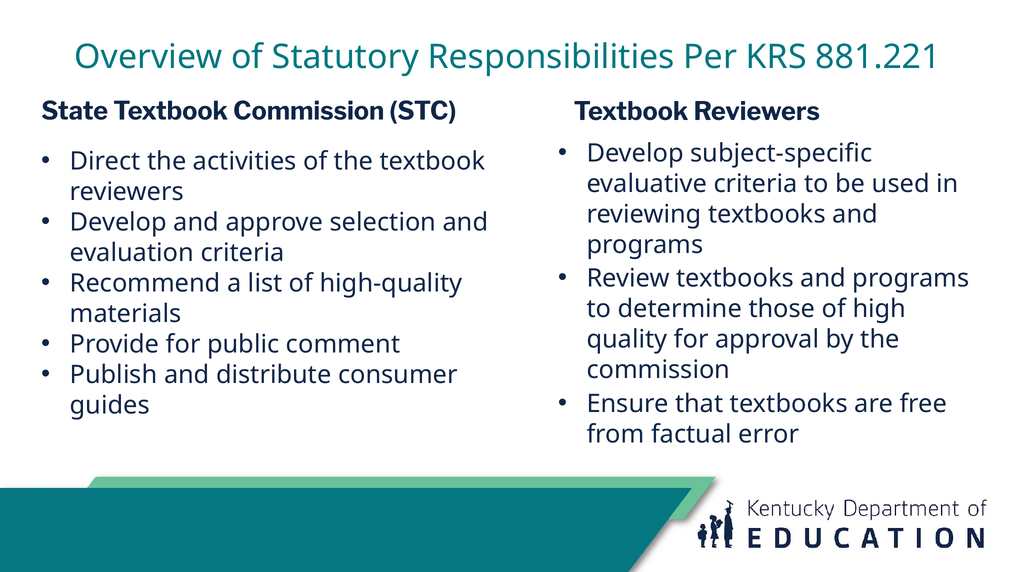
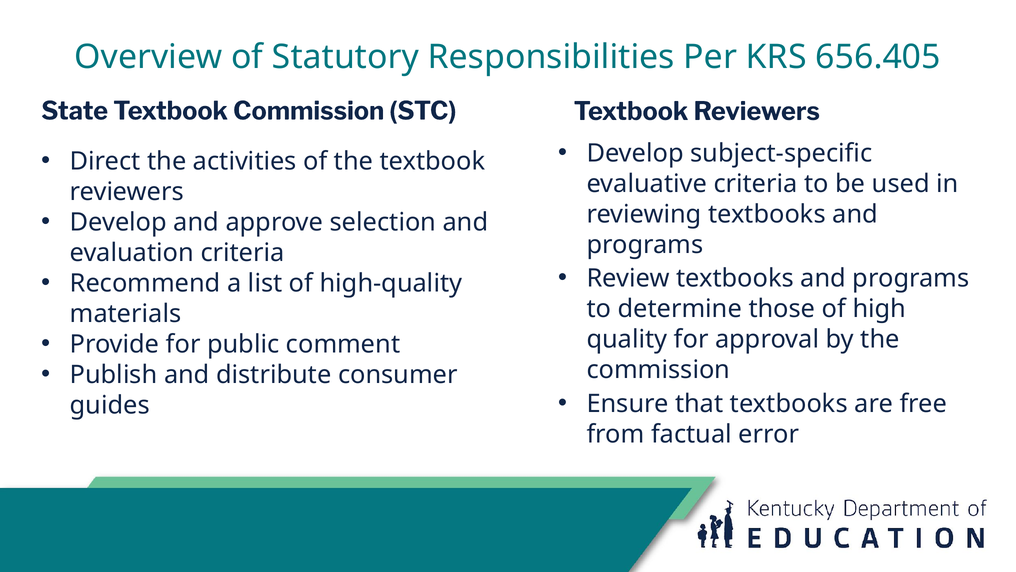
881.221: 881.221 -> 656.405 (878, 57)
